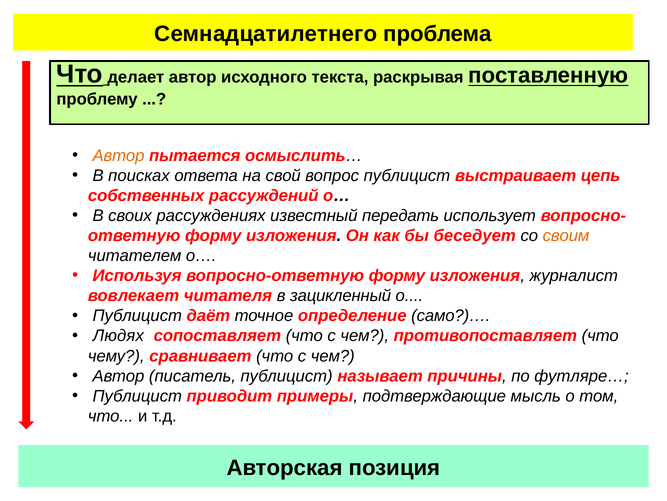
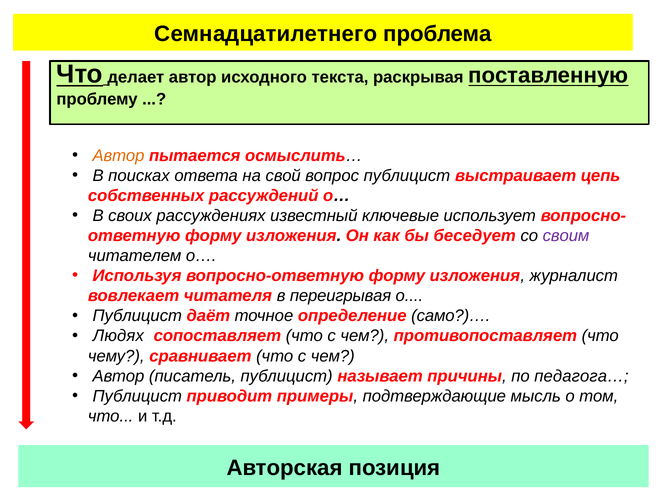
передать: передать -> ключевые (401, 215)
своим colour: orange -> purple (566, 235)
зацикленный: зацикленный -> переигрывая (341, 295)
футляре…: футляре… -> педагога… (581, 375)
